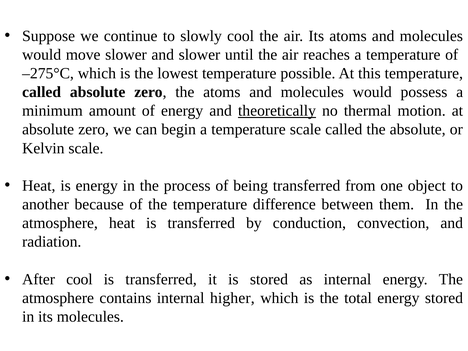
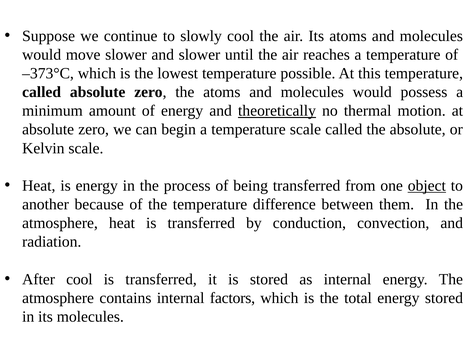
–275°C: –275°C -> –373°C (48, 73)
object underline: none -> present (427, 186)
higher: higher -> factors (232, 298)
